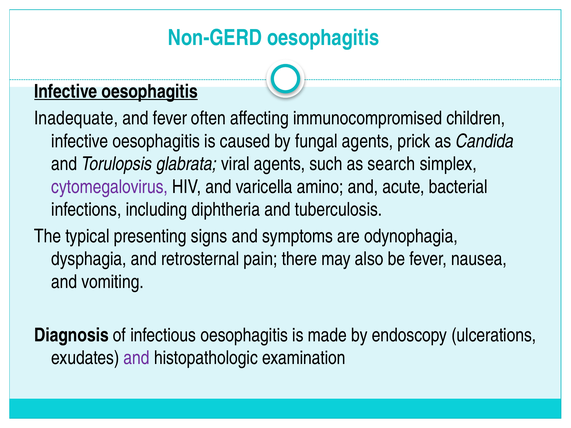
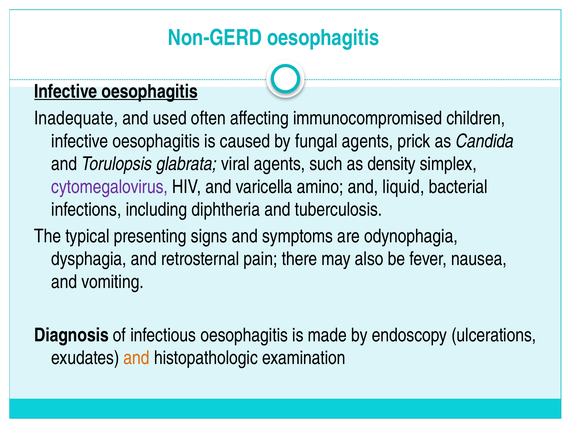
and fever: fever -> used (170, 118)
search: search -> density (392, 164)
acute: acute -> liquid (403, 187)
and colour: purple -> orange (137, 358)
